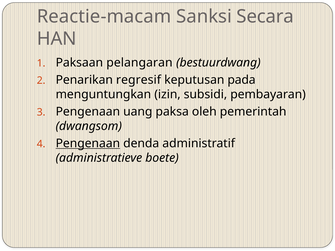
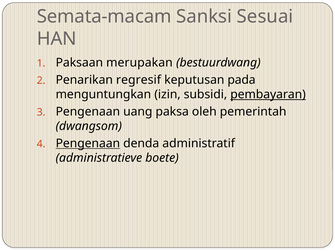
Reactie-macam: Reactie-macam -> Semata-macam (104, 16)
Secara: Secara -> Sesuai (265, 16)
pelangaran: pelangaran -> merupakan (139, 63)
pembayaran underline: none -> present (268, 95)
